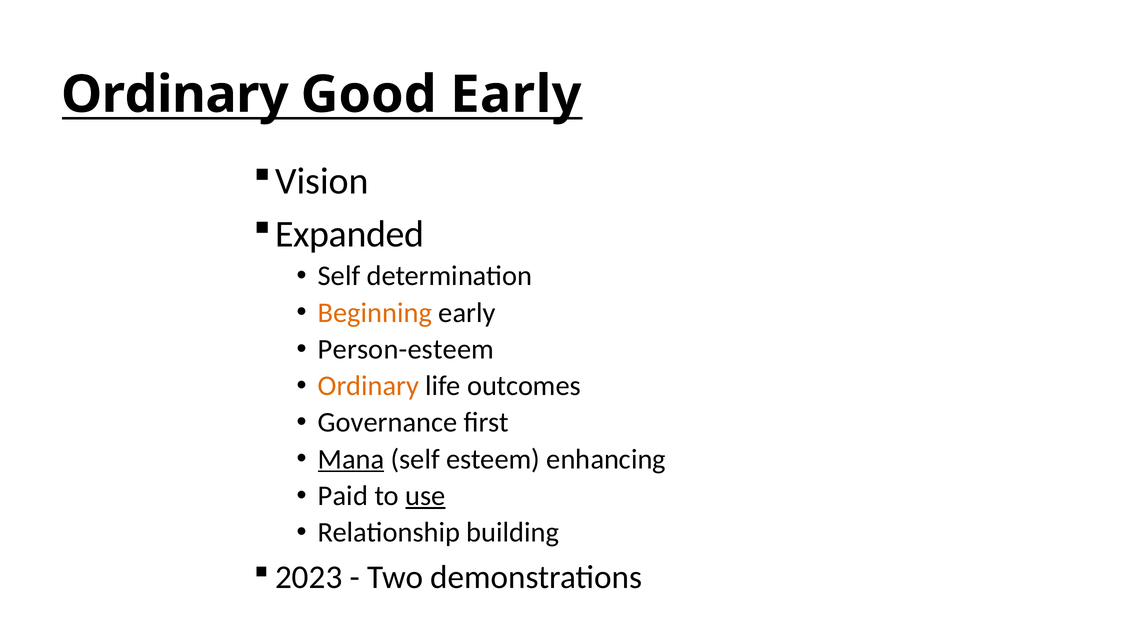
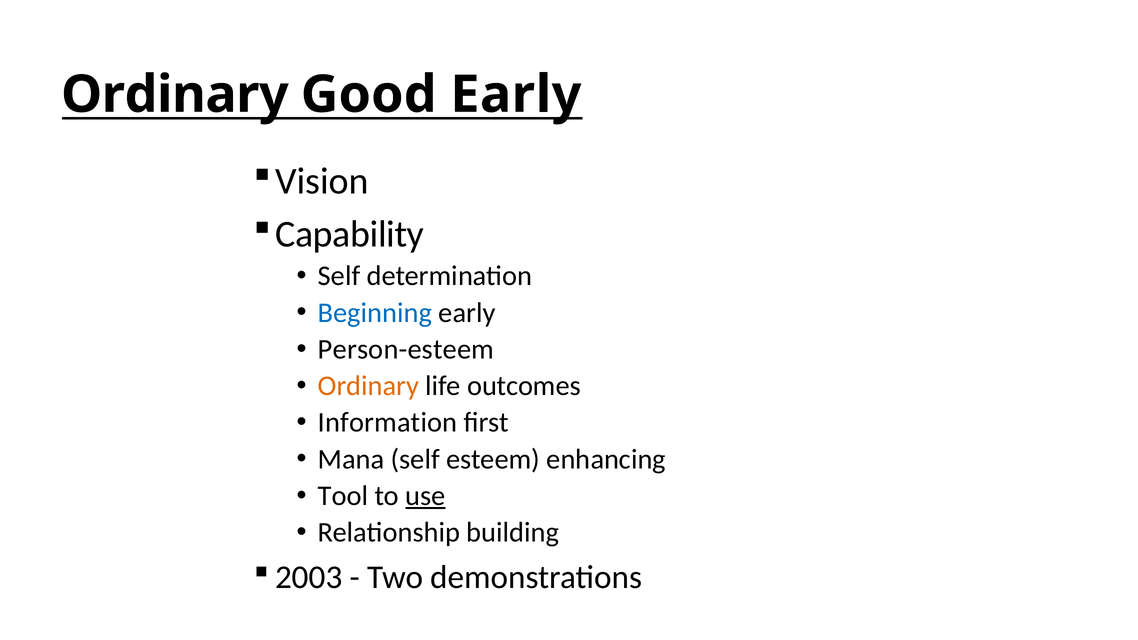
Expanded: Expanded -> Capability (350, 234)
Beginning colour: orange -> blue (375, 313)
Governance: Governance -> Information (388, 423)
Mana underline: present -> none (351, 459)
Paid: Paid -> Tool (343, 496)
2023: 2023 -> 2003 (309, 578)
